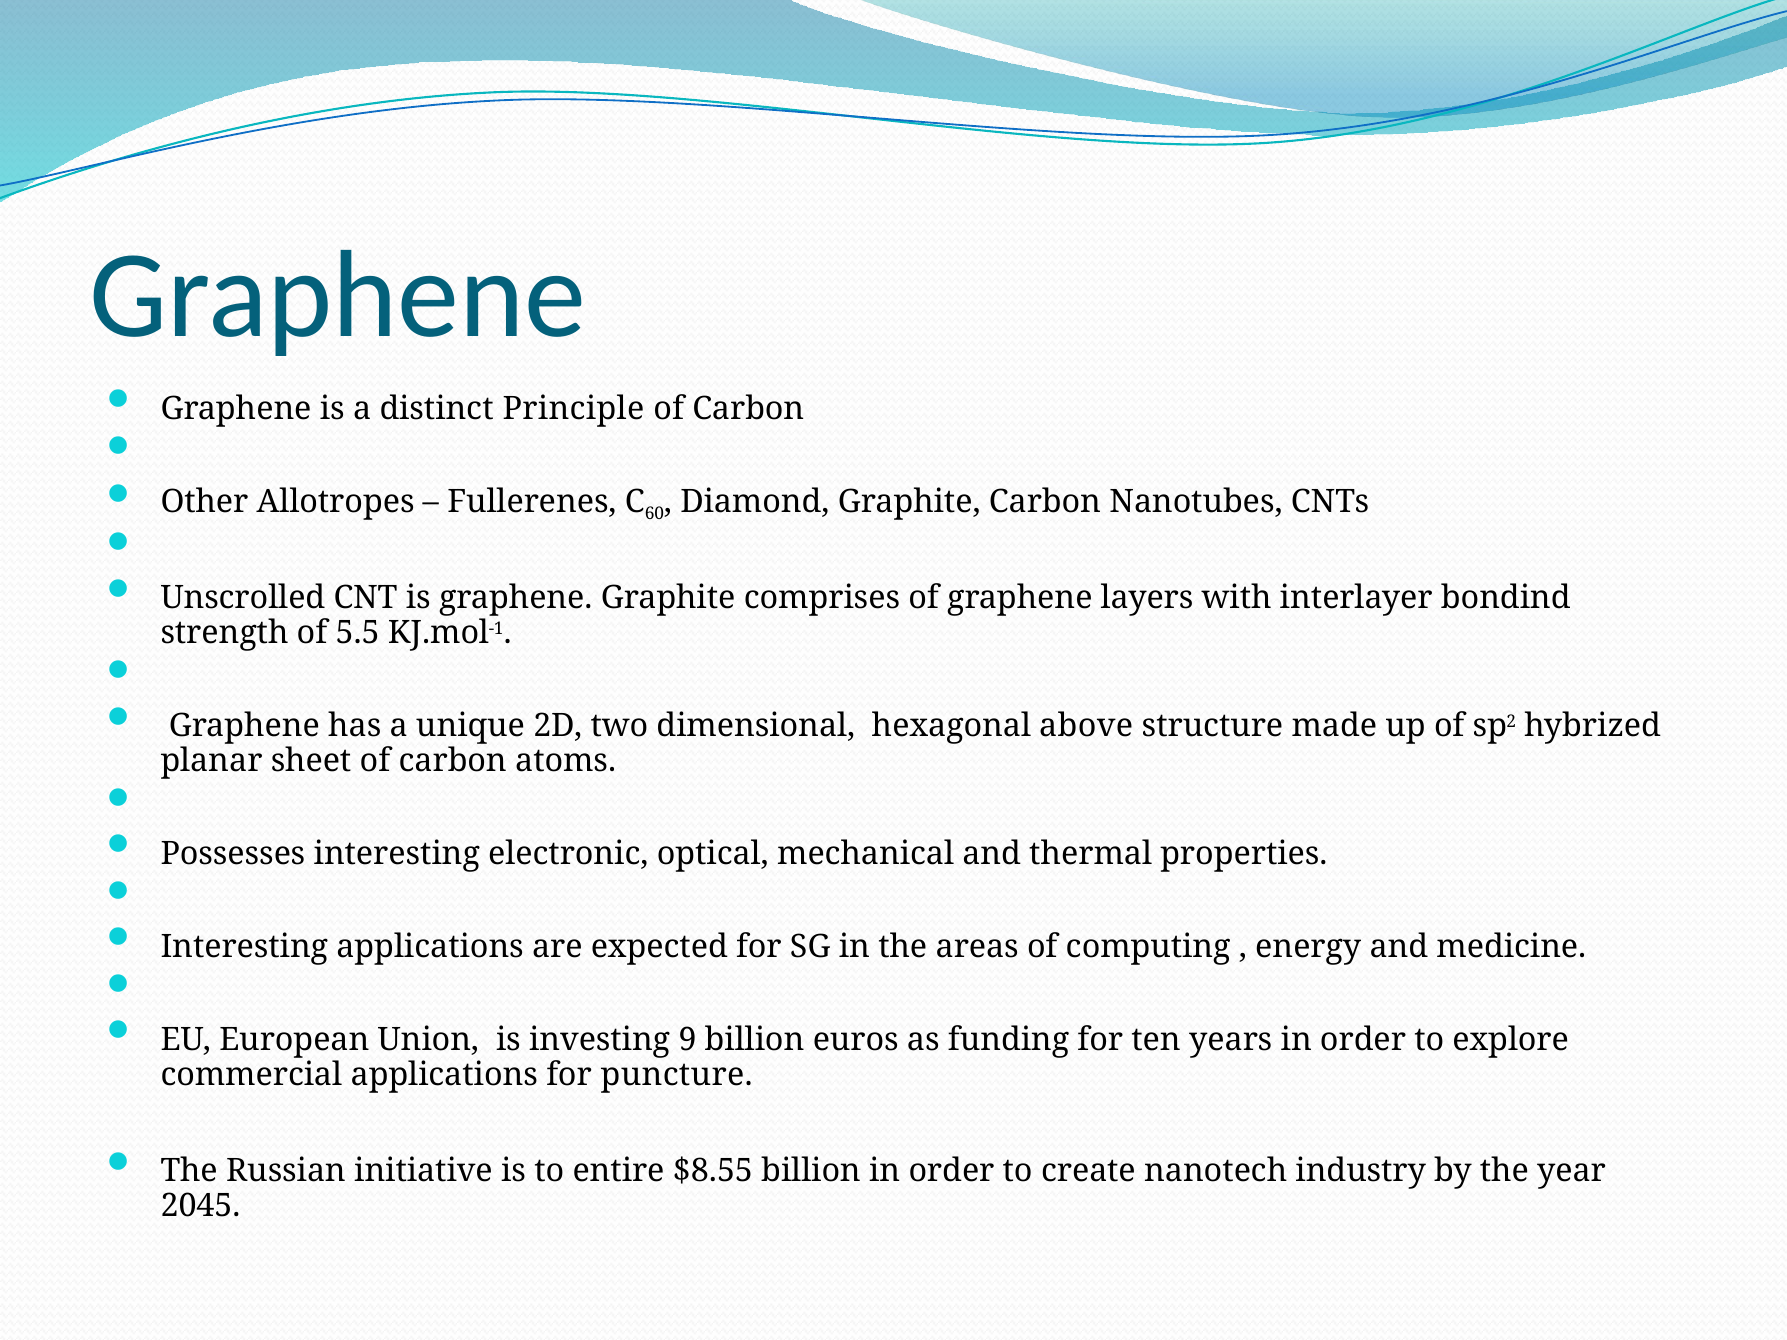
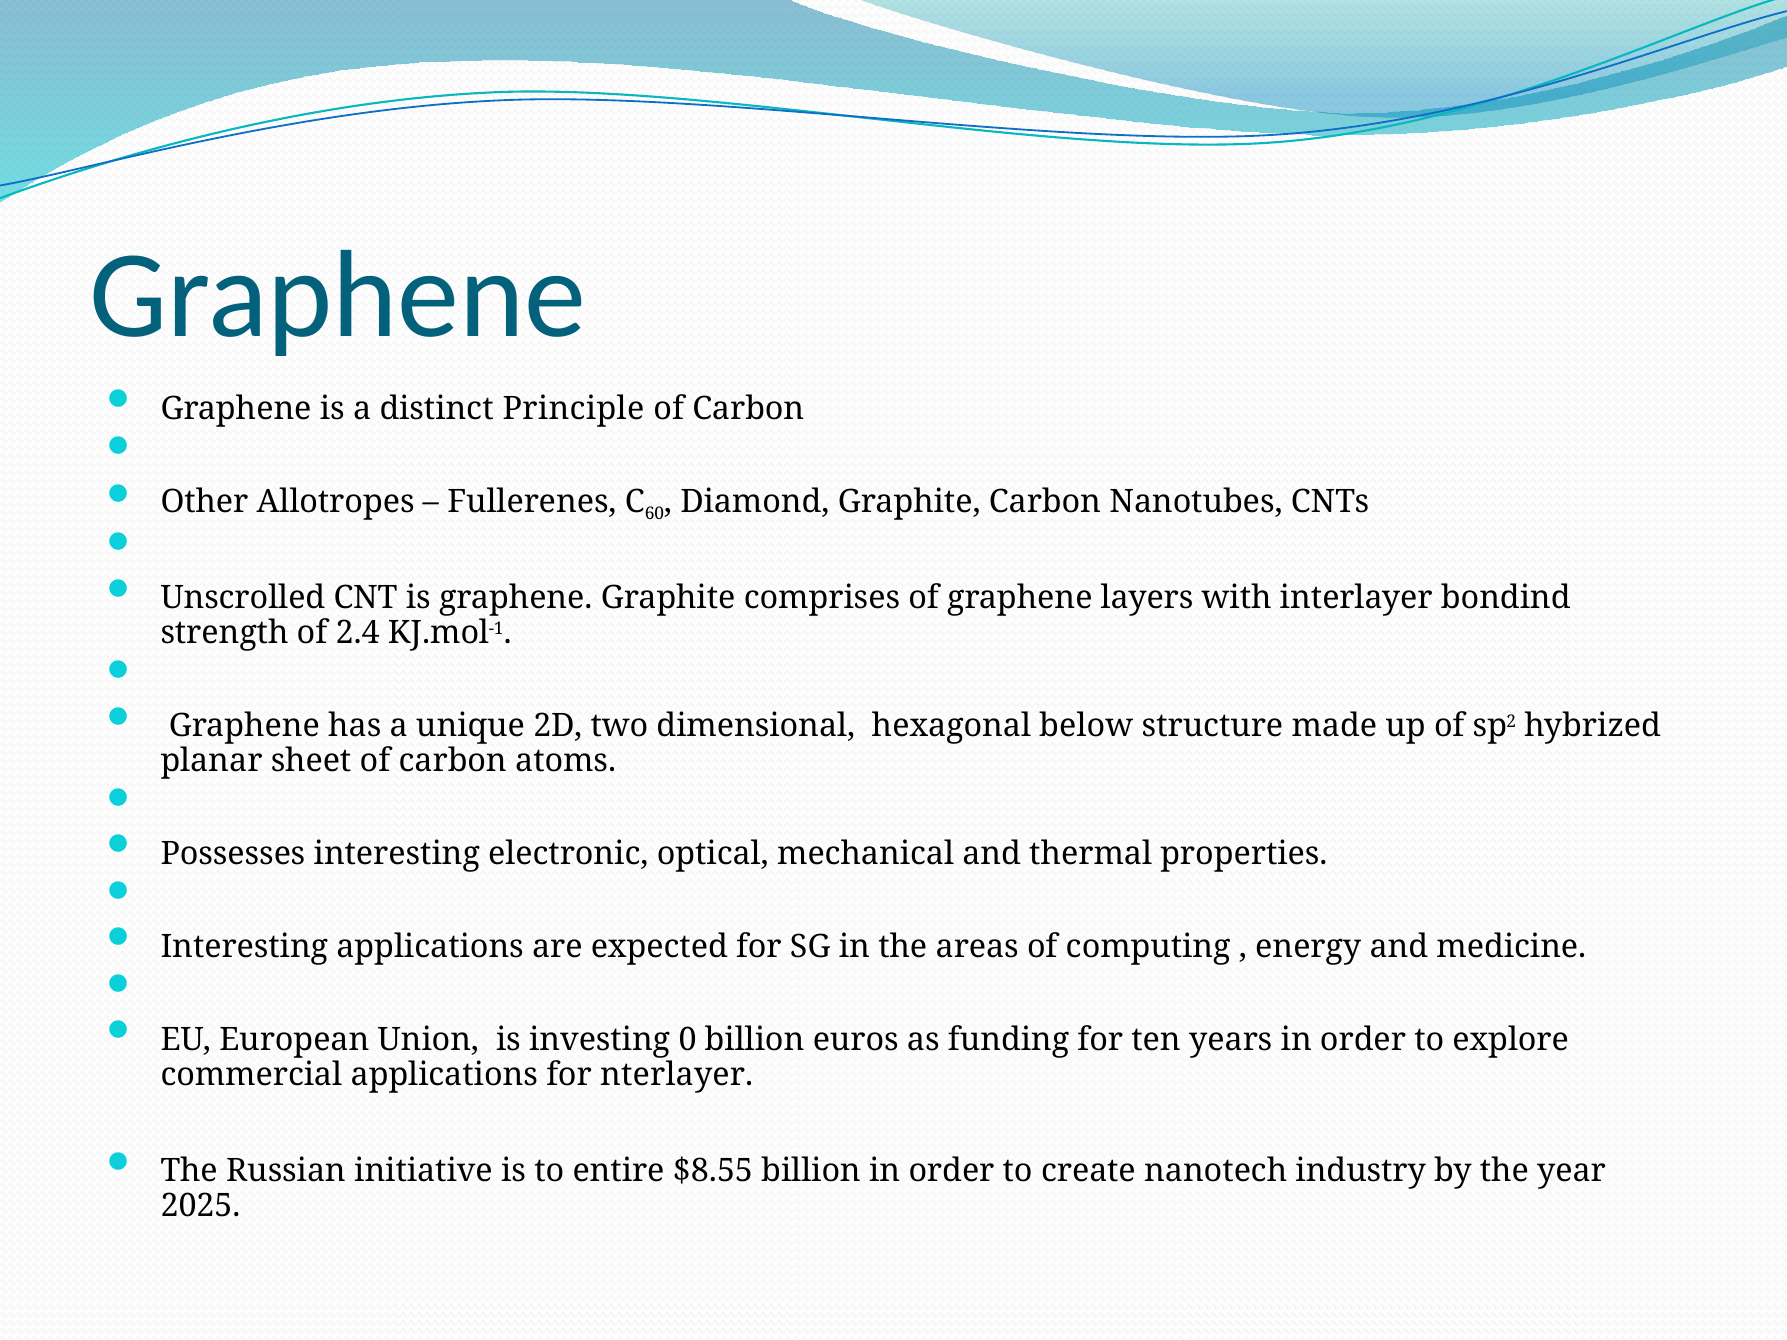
5.5: 5.5 -> 2.4 (358, 633)
above: above -> below (1086, 726)
9: 9 -> 0 (688, 1040)
puncture: puncture -> nterlayer (677, 1075)
2045: 2045 -> 2025 (201, 1206)
